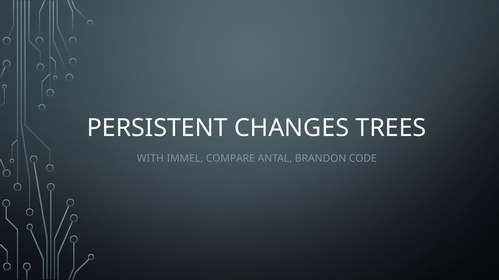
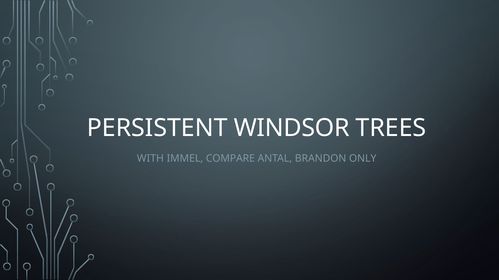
CHANGES: CHANGES -> WINDSOR (292, 128)
CODE: CODE -> ONLY (363, 159)
